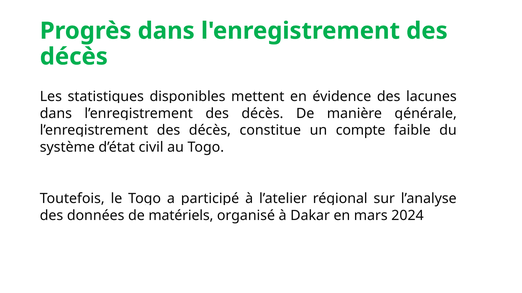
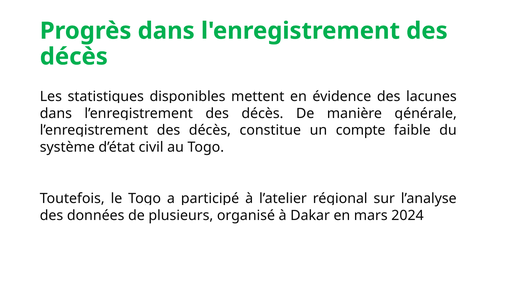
matériels: matériels -> plusieurs (181, 216)
